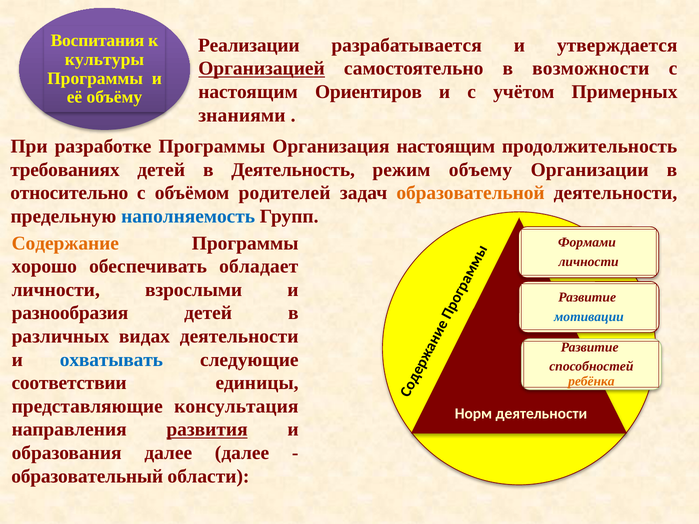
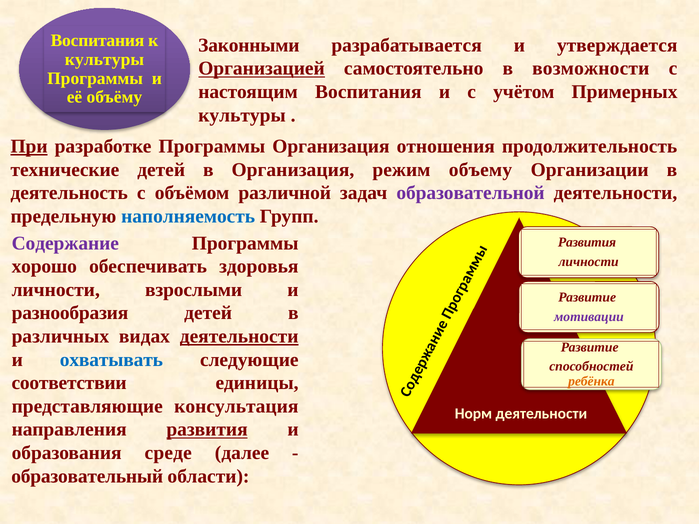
Реализации: Реализации -> Законными (249, 45)
настоящим Ориентиров: Ориентиров -> Воспитания (368, 92)
знаниями: знаниями -> культуры (242, 115)
При underline: none -> present (29, 146)
Организация настоящим: настоящим -> отношения (446, 146)
требованиях: требованиях -> технические (65, 170)
в Деятельность: Деятельность -> Организация (293, 170)
относительно: относительно -> деятельность (69, 193)
родителей: родителей -> различной (285, 193)
образовательной colour: orange -> purple (471, 193)
Содержание colour: orange -> purple (65, 243)
Формами: Формами -> Развития (587, 243)
обладает: обладает -> здоровья (259, 267)
мотивации colour: blue -> purple (589, 317)
деятельности underline: none -> present (239, 337)
образования далее: далее -> среде (168, 453)
